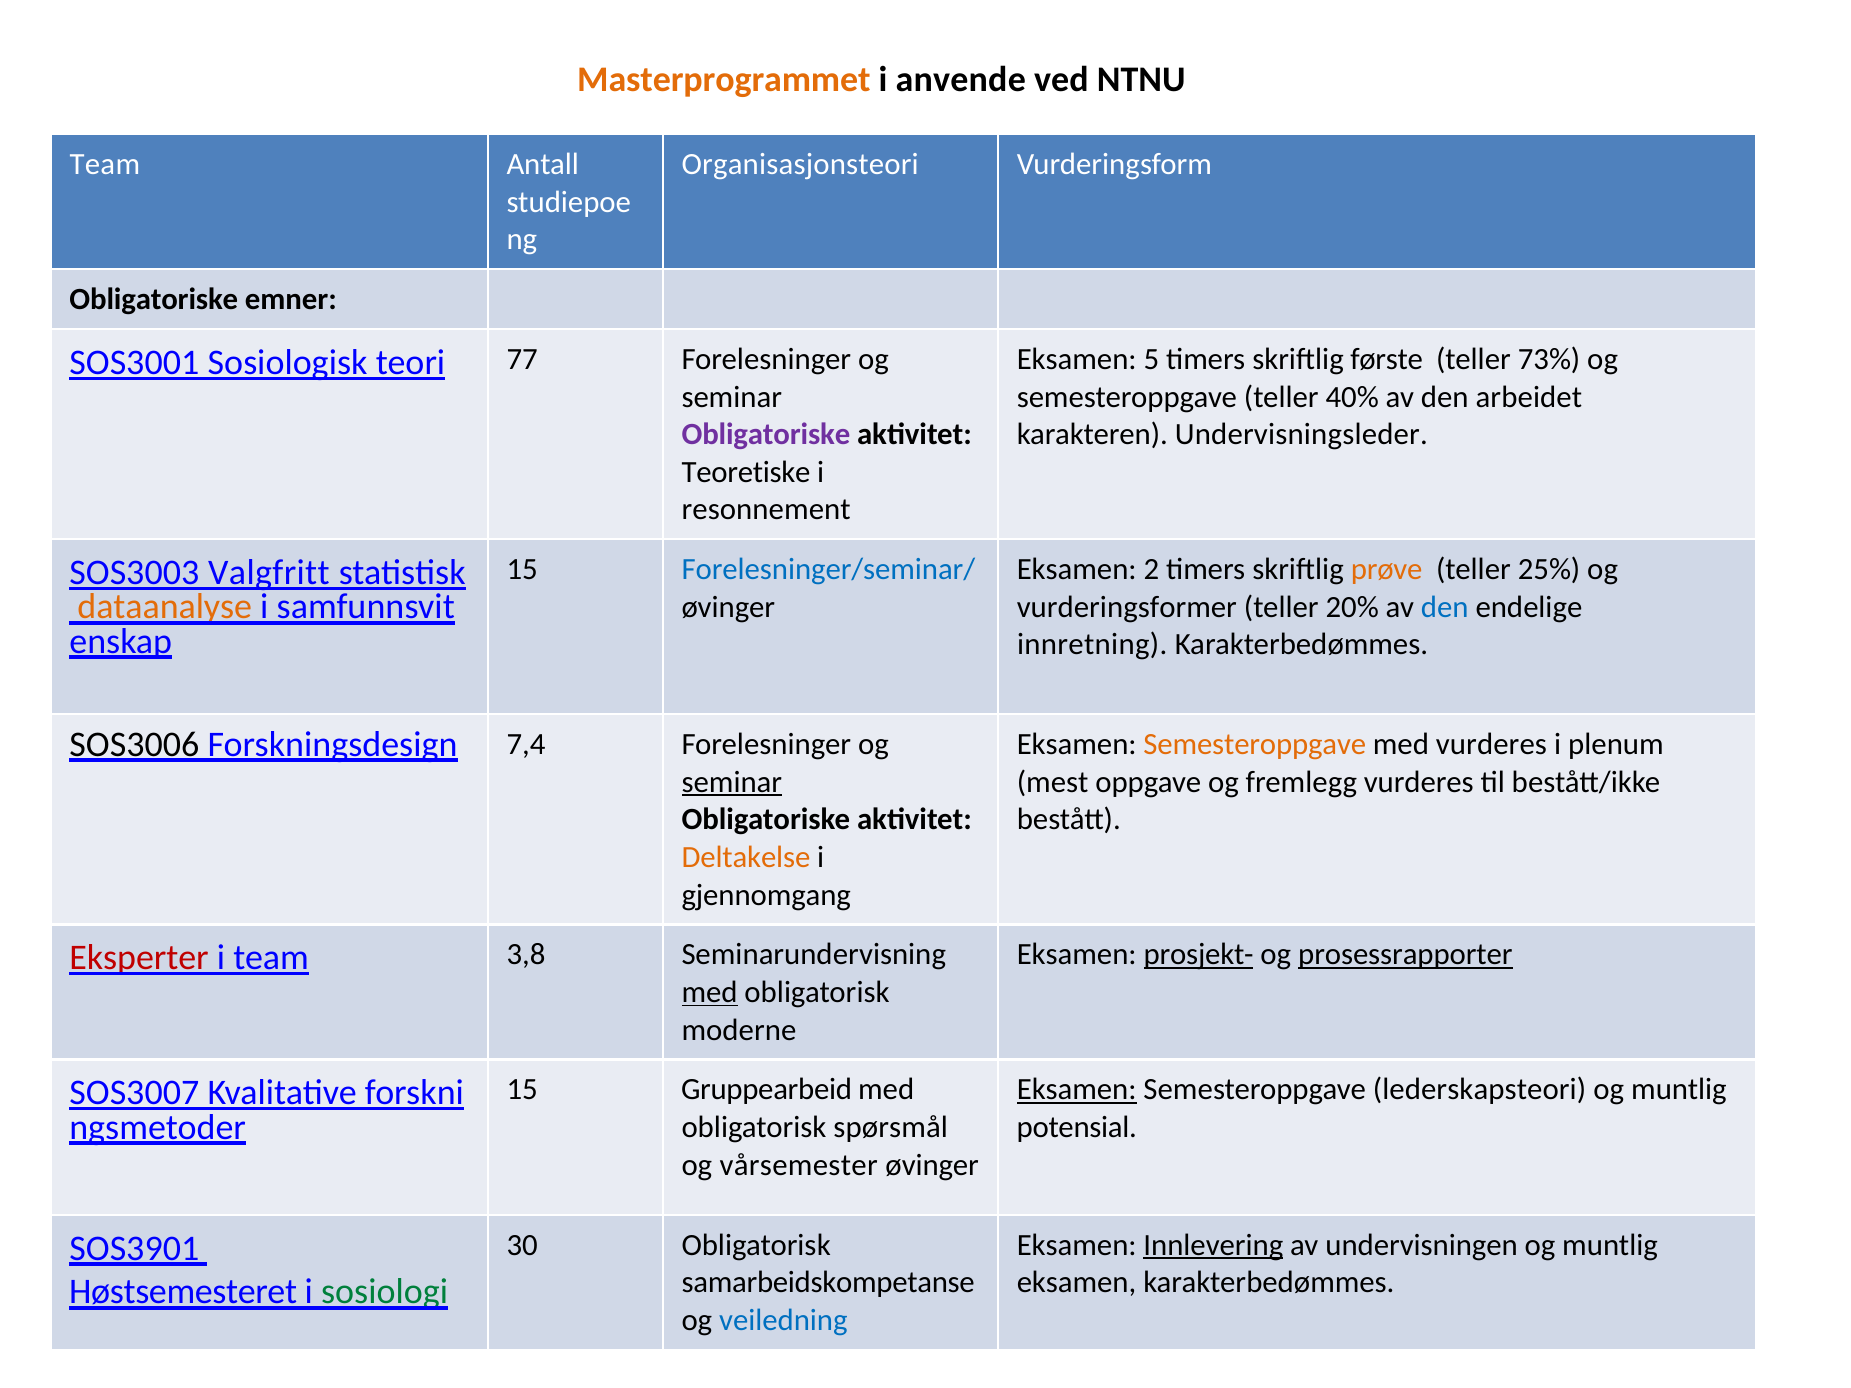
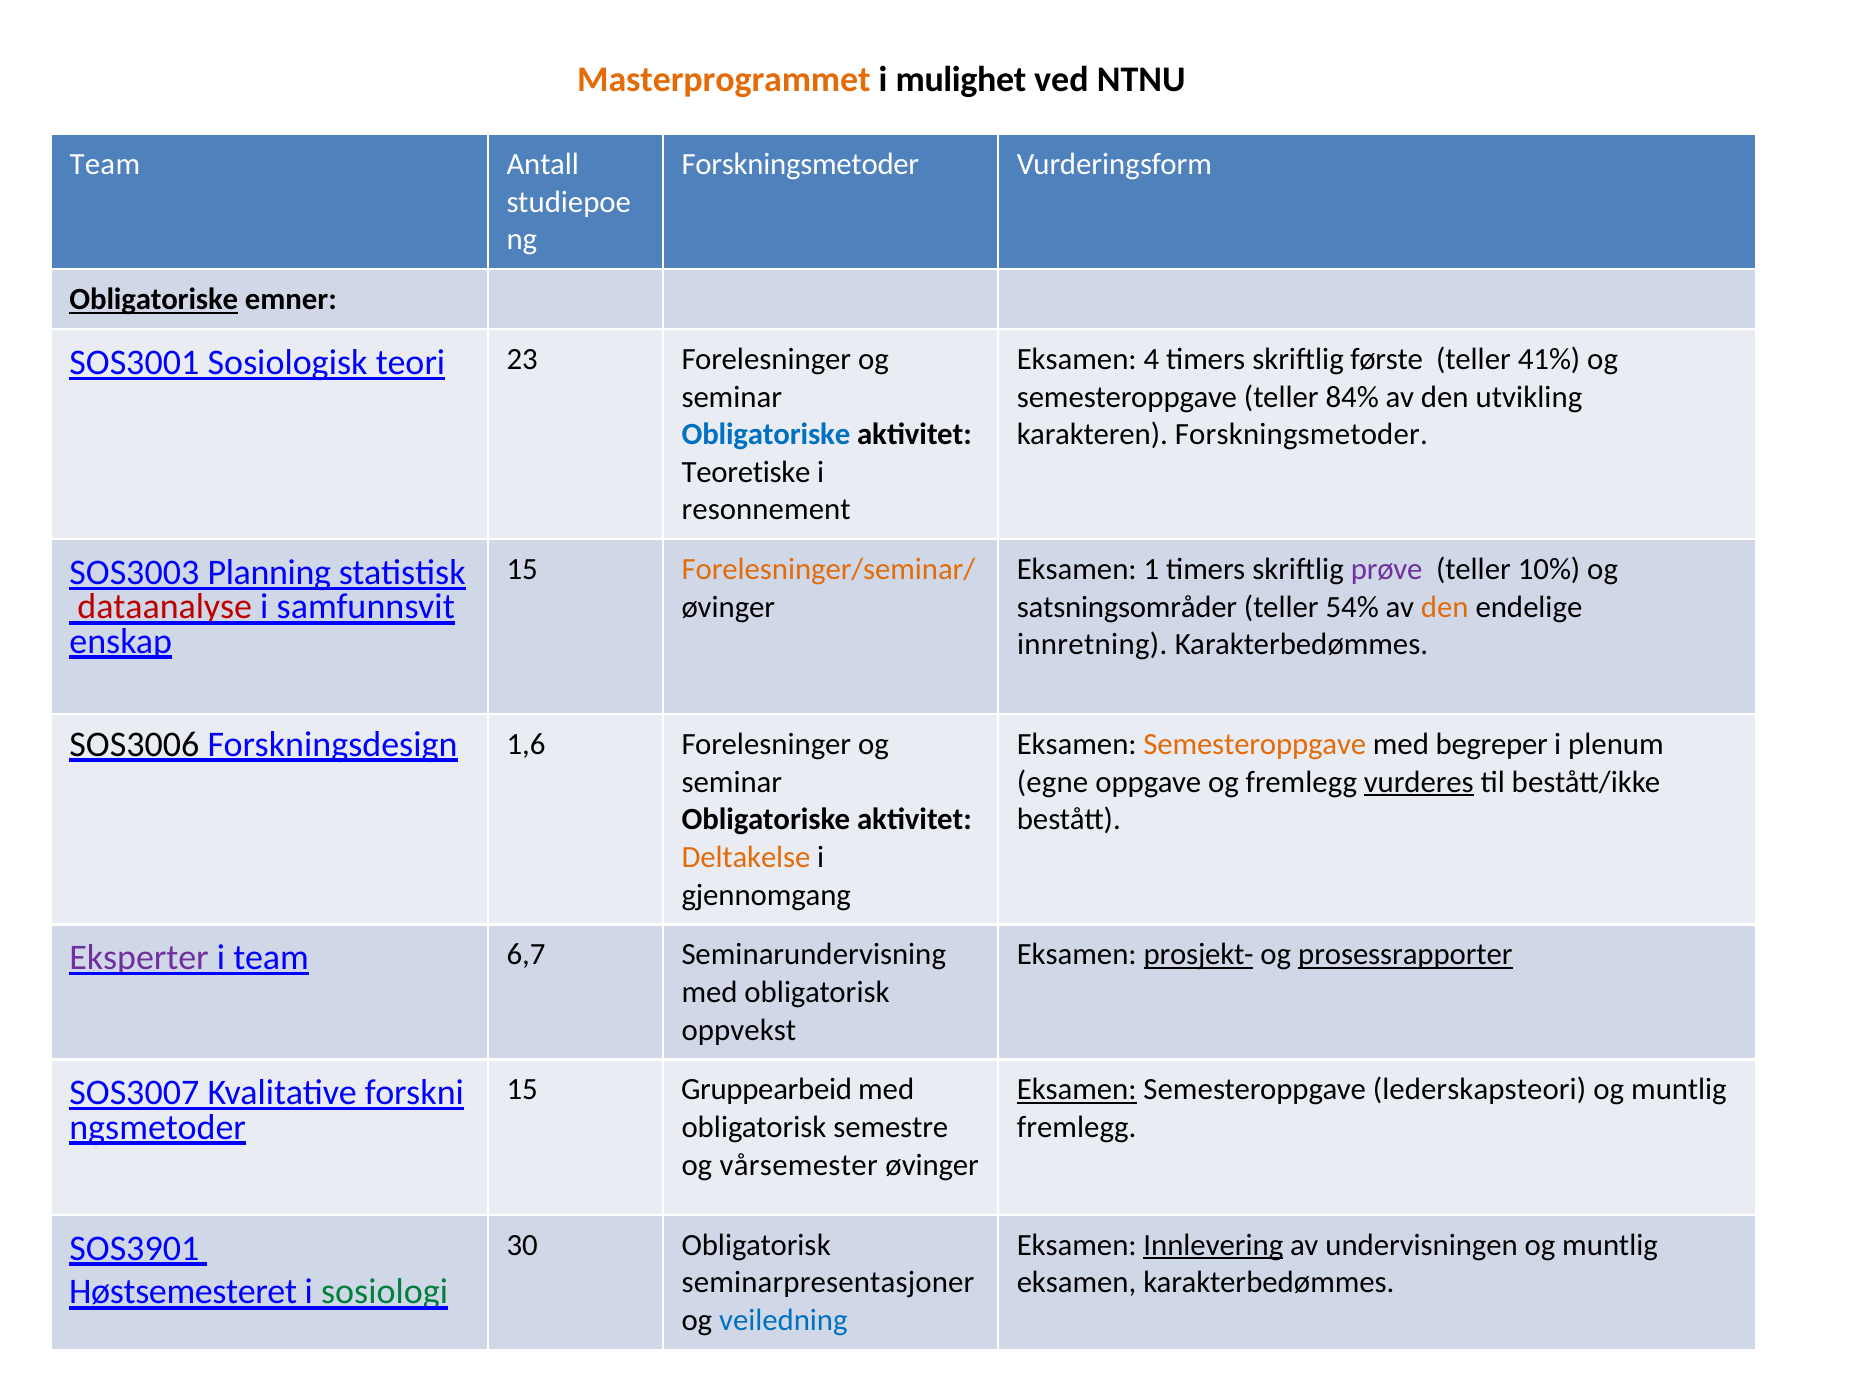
anvende: anvende -> mulighet (961, 80)
Organisasjonsteori: Organisasjonsteori -> Forskningsmetoder (800, 165)
Obligatoriske underline: none -> present (154, 300)
5: 5 -> 4 (1151, 359)
73%: 73% -> 41% (1549, 359)
77: 77 -> 23 (522, 359)
40%: 40% -> 84% (1352, 397)
arbeidet: arbeidet -> utvikling (1529, 397)
Obligatoriske colour: purple -> blue (766, 435)
karakteren Undervisningsleder: Undervisningsleder -> Forskningsmetoder (1301, 435)
Forelesninger/seminar/ colour: blue -> orange (828, 570)
2: 2 -> 1 (1151, 570)
prøve colour: orange -> purple (1387, 570)
25%: 25% -> 10% (1549, 570)
Valgfritt: Valgfritt -> Planning (269, 573)
dataanalyse colour: orange -> red (165, 607)
vurderingsformer: vurderingsformer -> satsningsområder (1127, 607)
20%: 20% -> 54% (1352, 607)
den colour: blue -> orange (1445, 607)
7,4: 7,4 -> 1,6 (526, 745)
med vurderes: vurderes -> begreper (1492, 745)
seminar underline: present -> none (732, 782)
mest: mest -> egne (1053, 782)
vurderes underline: none -> present (1419, 782)
Eksperter colour: red -> purple (139, 958)
3,8: 3,8 -> 6,7 (526, 955)
med underline: present -> none (710, 992)
moderne: moderne -> oppvekst (739, 1030)
spørsmål: spørsmål -> semestre (891, 1127)
potensial: potensial -> fremlegg (1077, 1127)
samarbeidskompetanse: samarbeidskompetanse -> seminarpresentasjoner (828, 1283)
